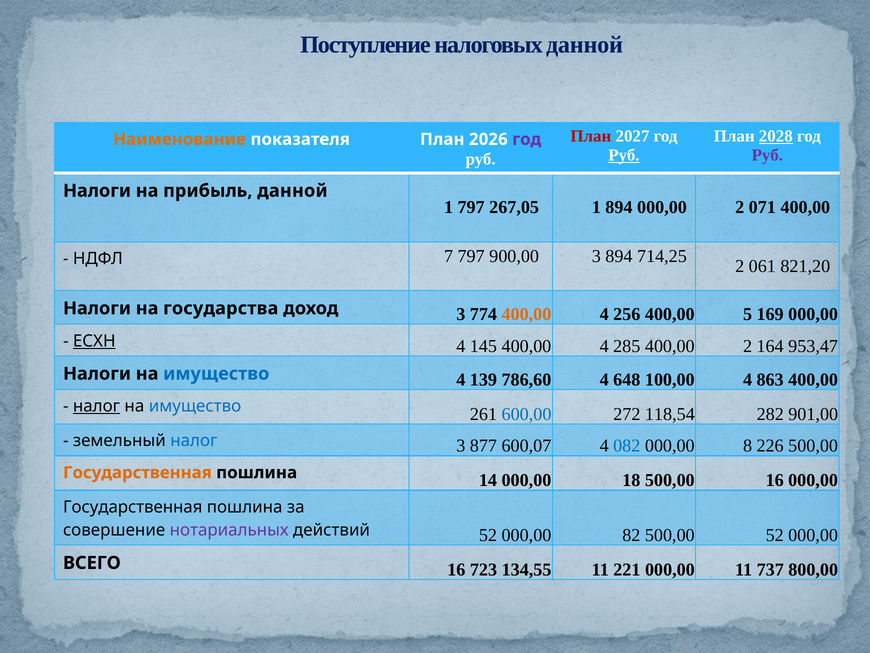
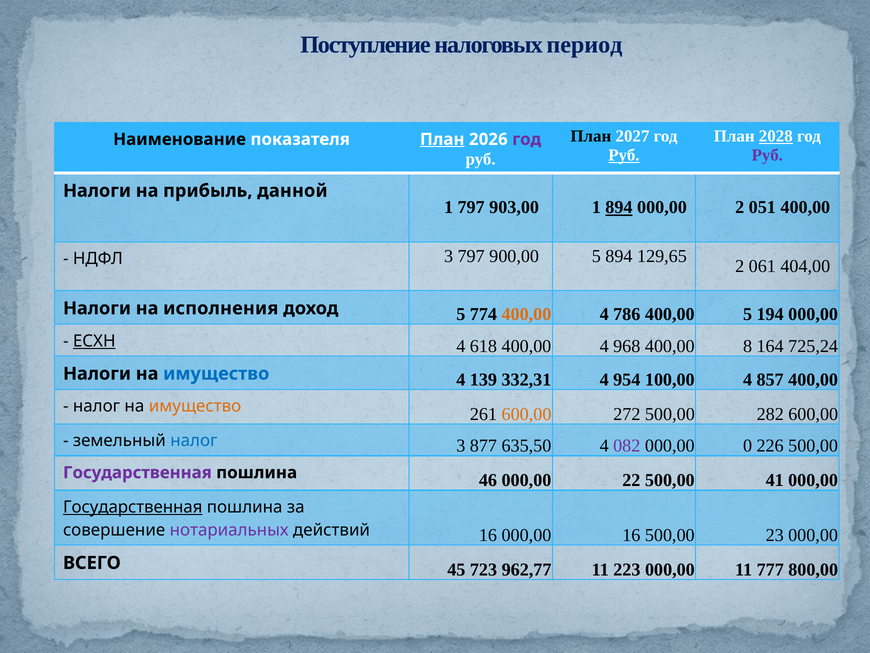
налоговых данной: данной -> период (584, 45)
План colour: red -> black (591, 136)
Наименование colour: orange -> black (180, 139)
План underline: none -> present (442, 139)
267,05: 267,05 -> 903,00 (514, 207)
894 underline: none -> present (619, 207)
071: 071 -> 051 (762, 207)
НДФЛ 7: 7 -> 3 (449, 256)
900,00 3: 3 -> 5 (596, 256)
714,25: 714,25 -> 129,65 (662, 256)
821,20: 821,20 -> 404,00 (805, 266)
государства: государства -> исполнения (221, 308)
доход 3: 3 -> 5 (461, 314)
256: 256 -> 786 (627, 314)
169: 169 -> 194 (770, 314)
145: 145 -> 618 (483, 346)
285: 285 -> 968 (627, 346)
400,00 2: 2 -> 8 (748, 346)
953,47: 953,47 -> 725,24 (813, 346)
786,60: 786,60 -> 332,31 (526, 379)
648: 648 -> 954 (627, 379)
863: 863 -> 857 (770, 379)
налог underline: present -> none (97, 406)
имущество colour: blue -> orange (195, 406)
600,00 colour: blue -> orange (527, 414)
272 118,54: 118,54 -> 500,00 (670, 414)
282 901,00: 901,00 -> 600,00 (813, 414)
600,07: 600,07 -> 635,50 (526, 446)
082 colour: blue -> purple (627, 446)
8: 8 -> 0 (748, 446)
Государственная colour: orange -> purple (137, 472)
14: 14 -> 46 (488, 480)
18: 18 -> 22 (631, 480)
500,00 16: 16 -> 41 (775, 480)
Государственная underline: none -> present (133, 507)
действий 52: 52 -> 16 (488, 535)
000,00 82: 82 -> 16 (631, 535)
500,00 52: 52 -> 23 (775, 535)
ВСЕГО 16: 16 -> 45 (456, 569)
134,55: 134,55 -> 962,77 (527, 569)
221: 221 -> 223 (627, 569)
737: 737 -> 777 (770, 569)
